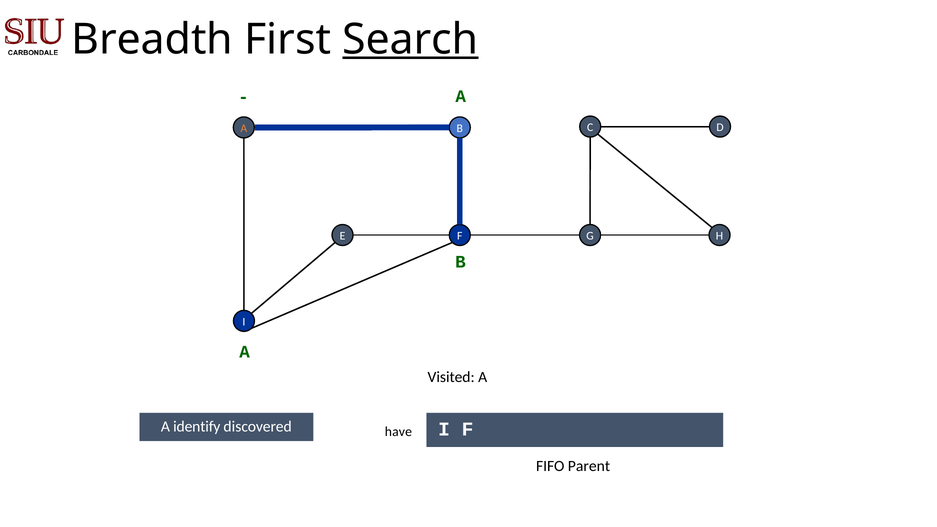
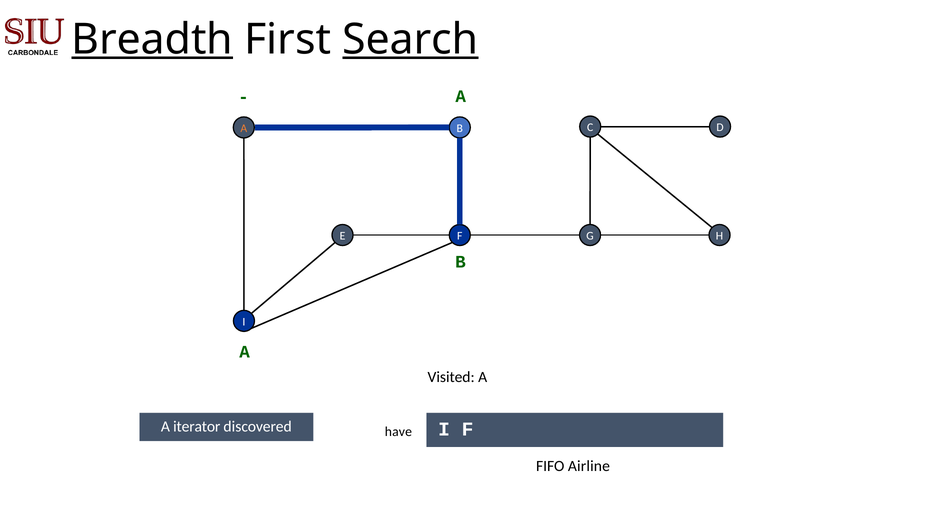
Breadth underline: none -> present (152, 39)
identify: identify -> iterator (197, 427)
Parent: Parent -> Airline (589, 466)
